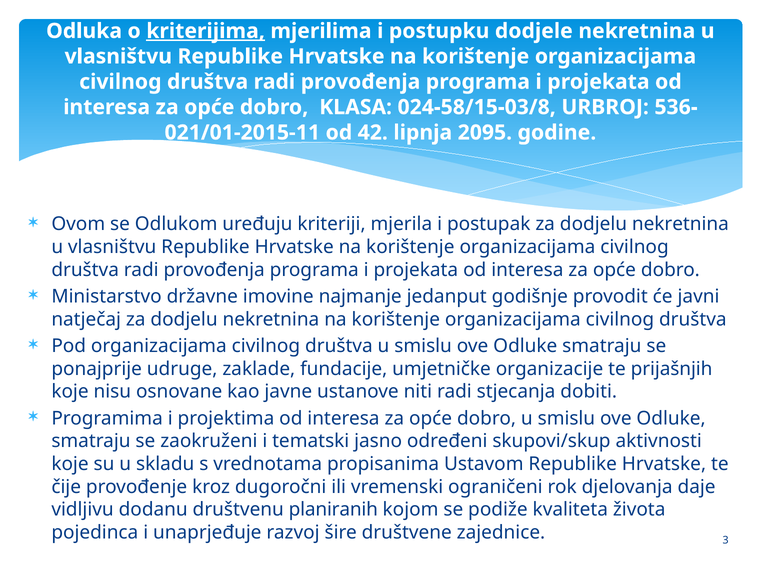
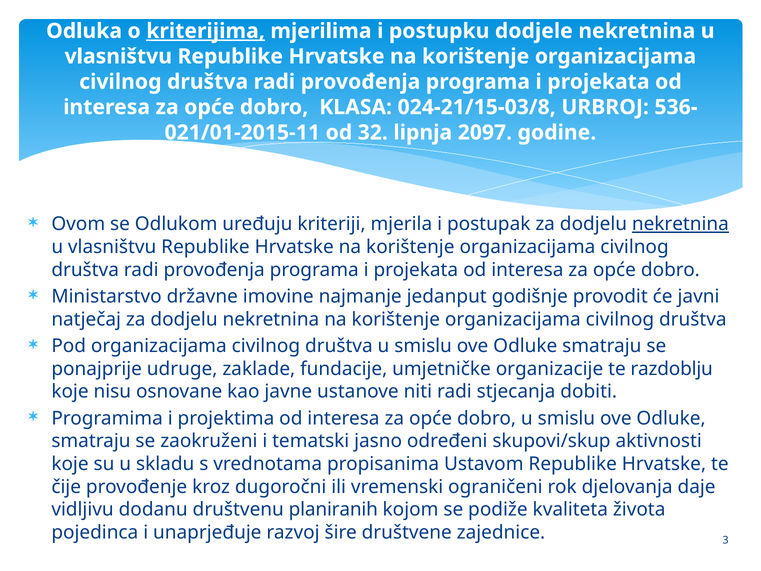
024-58/15-03/8: 024-58/15-03/8 -> 024-21/15-03/8 (477, 107)
42: 42 -> 32 (373, 133)
2095: 2095 -> 2097 (485, 133)
nekretnina underline: none -> present (680, 224)
prijašnjih: prijašnjih -> razdoblju (672, 369)
